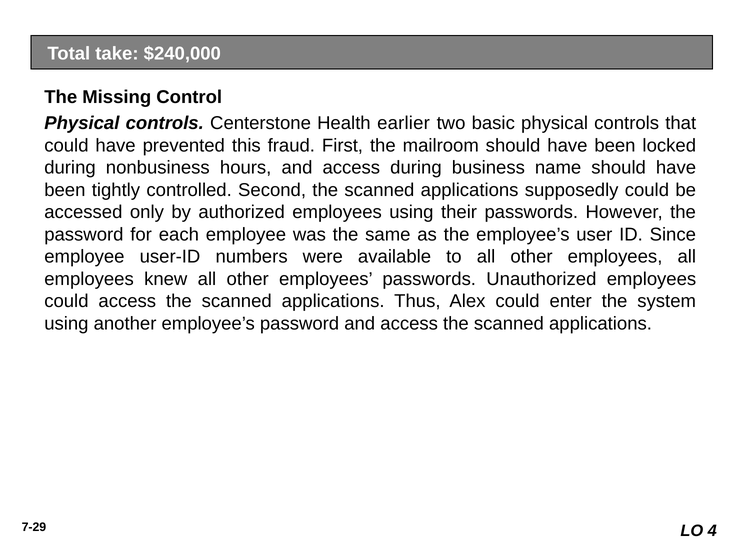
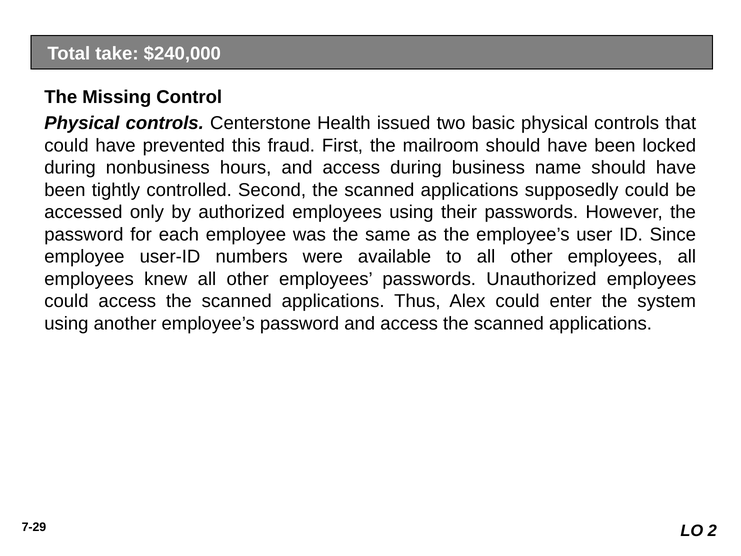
earlier: earlier -> issued (404, 123)
4: 4 -> 2 (712, 531)
